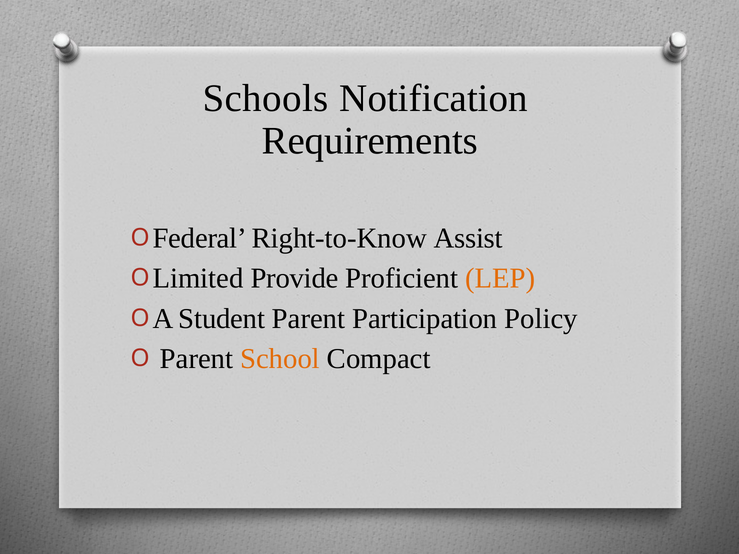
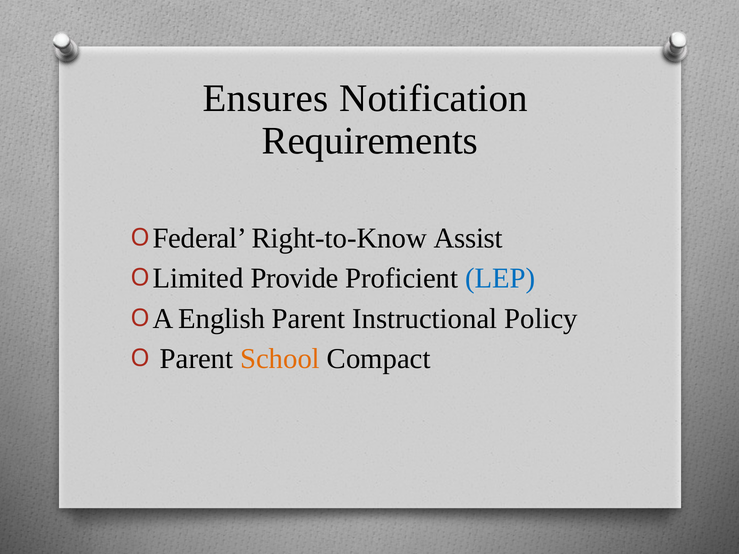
Schools: Schools -> Ensures (266, 99)
LEP colour: orange -> blue (500, 279)
Student: Student -> English (222, 319)
Participation: Participation -> Instructional (425, 319)
